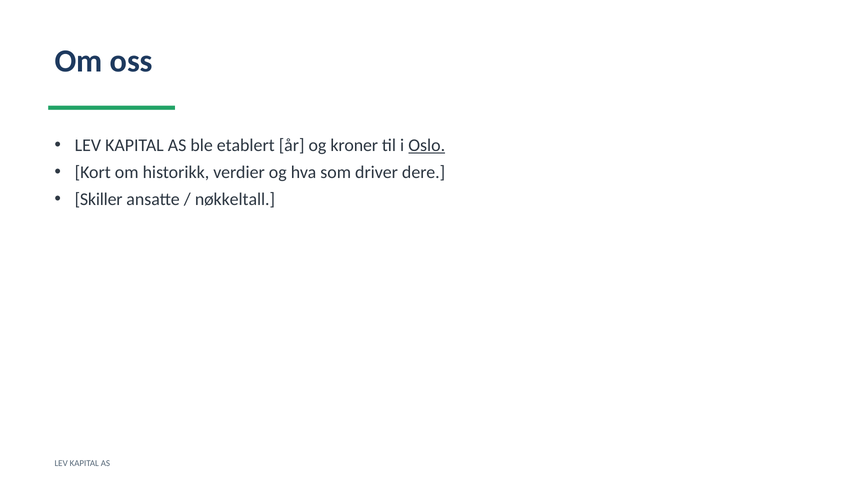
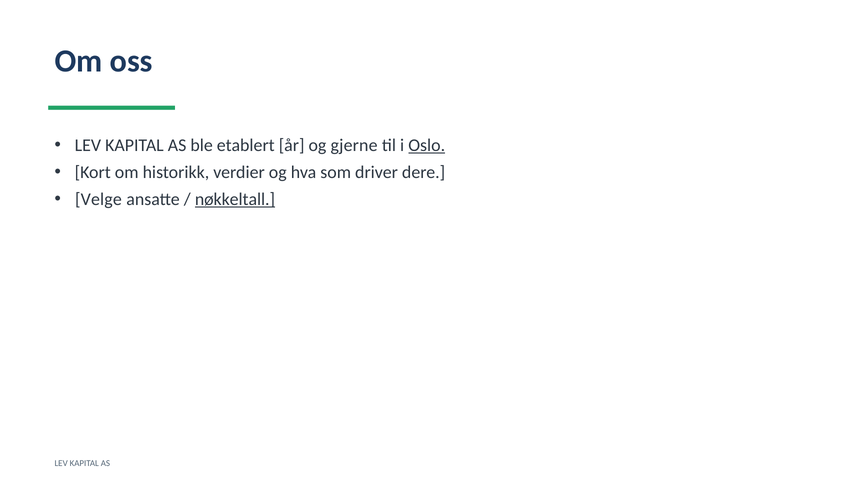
kroner: kroner -> gjerne (354, 145)
Skiller: Skiller -> Velge (98, 199)
nøkkeltall underline: none -> present (235, 199)
